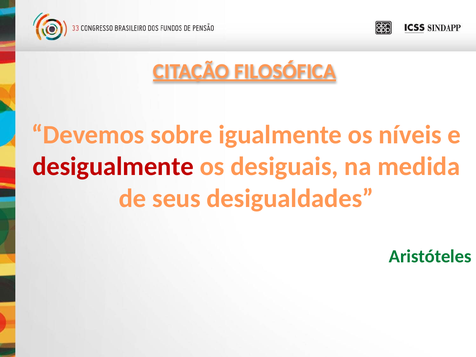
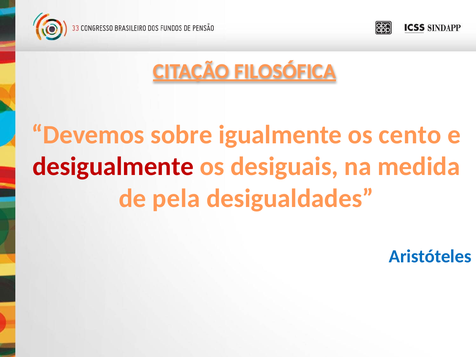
níveis: níveis -> cento (410, 135)
seus: seus -> pela (176, 198)
Aristóteles colour: green -> blue (430, 256)
